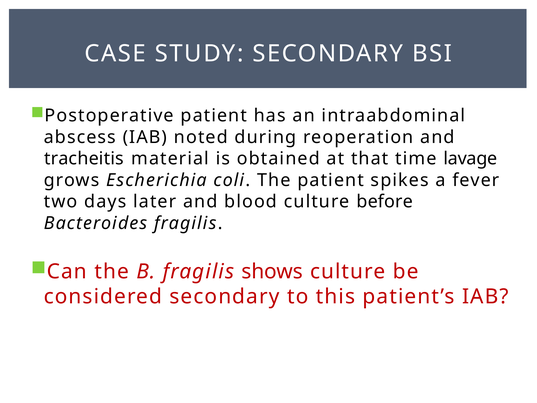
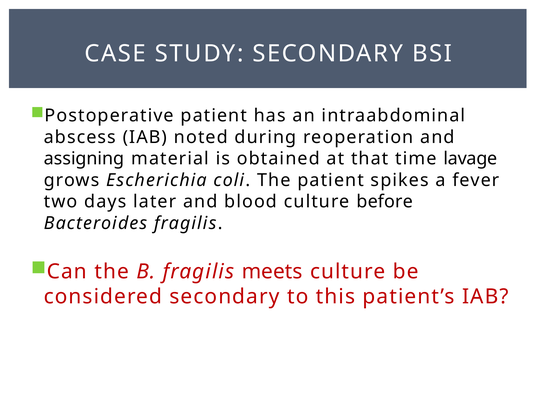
tracheitis: tracheitis -> assigning (84, 159)
shows: shows -> meets (272, 272)
